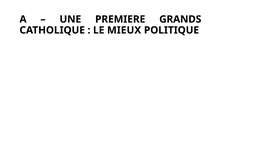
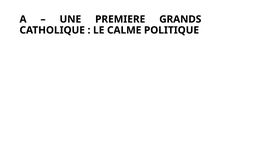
MIEUX: MIEUX -> CALME (124, 30)
